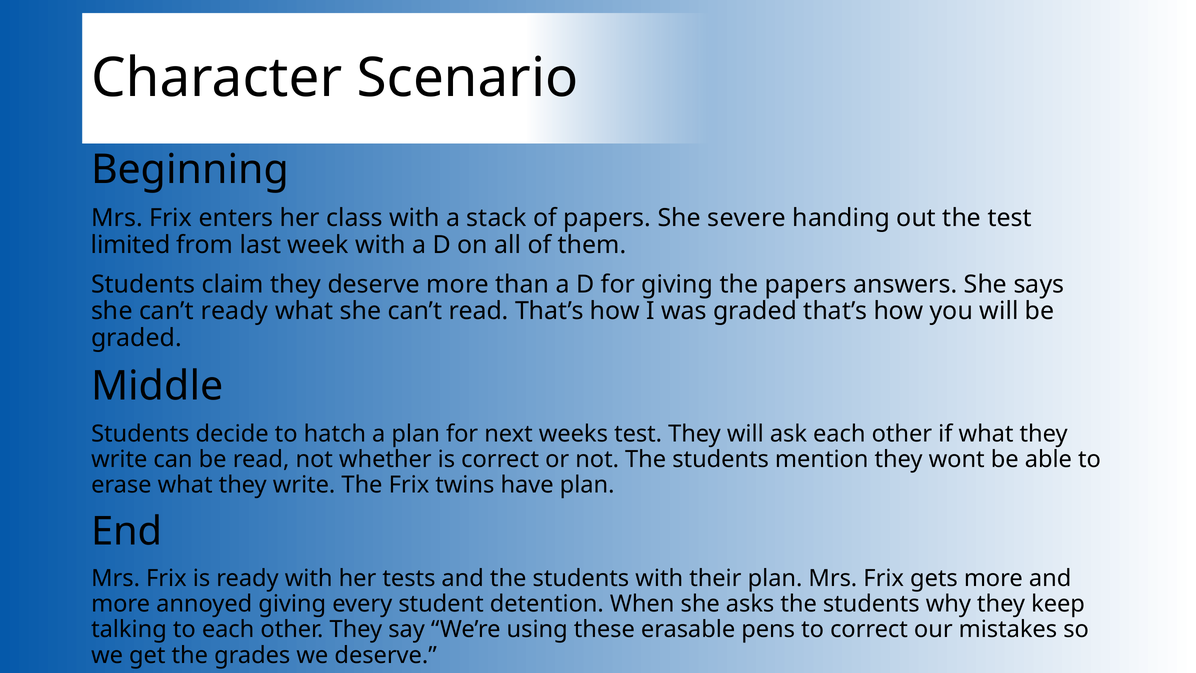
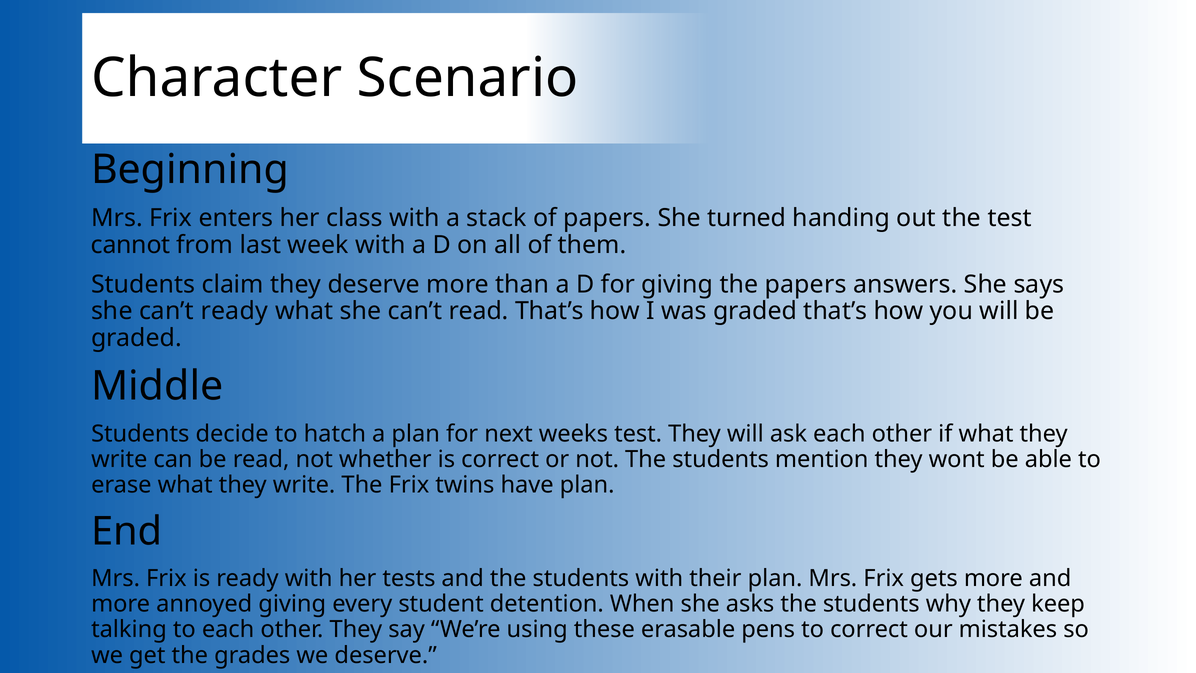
severe: severe -> turned (747, 218)
limited: limited -> cannot (131, 245)
